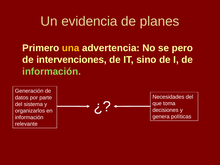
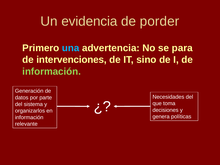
planes: planes -> porder (160, 21)
una colour: yellow -> light blue (71, 48)
pero: pero -> para (182, 48)
